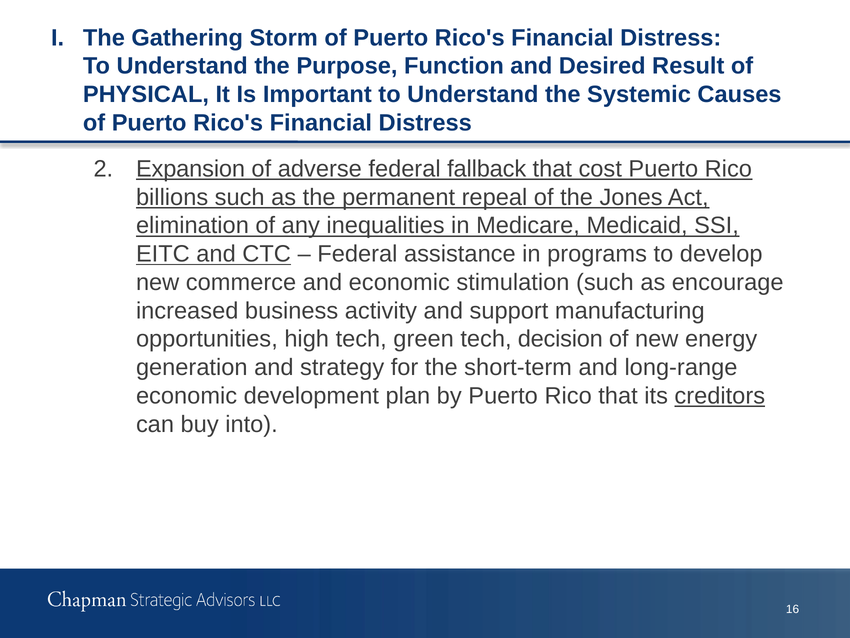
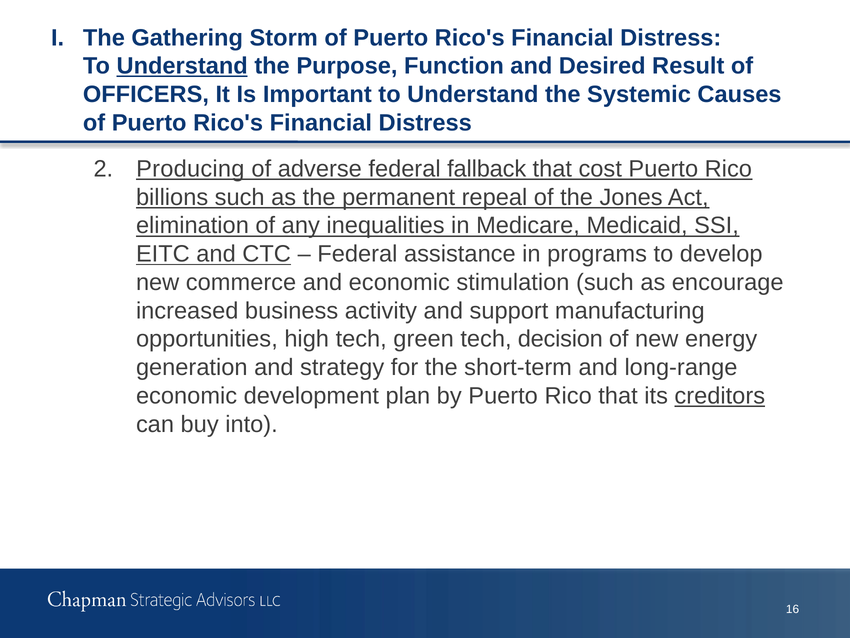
Understand underline: none -> present (182, 66)
PHYSICAL: PHYSICAL -> OFFICERS (146, 94)
Expansion: Expansion -> Producing (190, 169)
